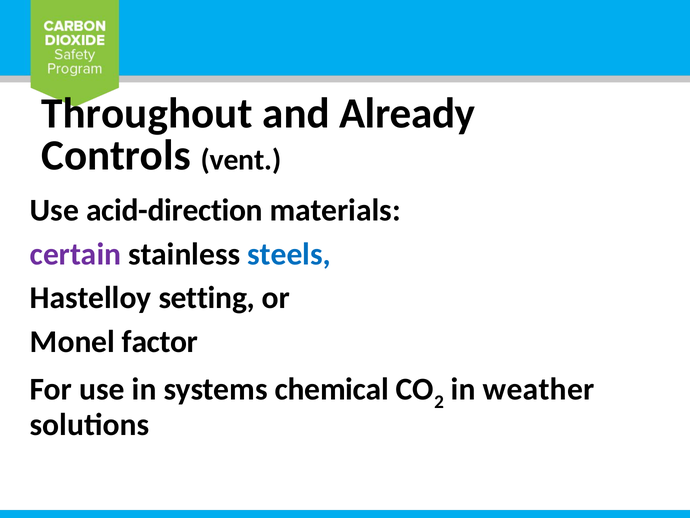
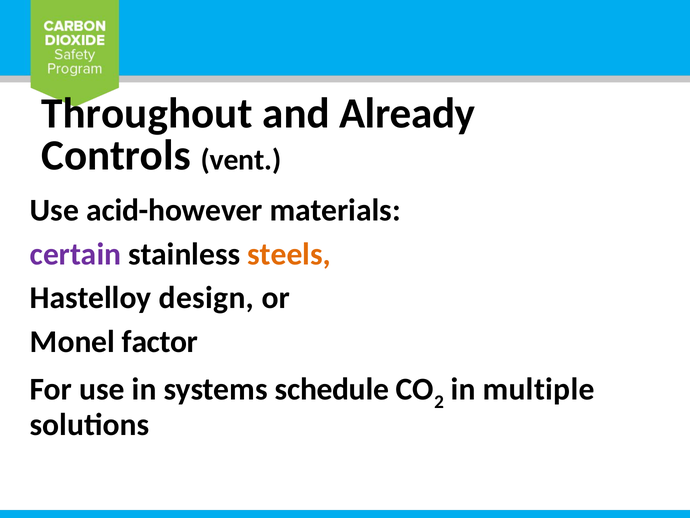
acid-direction: acid-direction -> acid-however (174, 210)
steels colour: blue -> orange (289, 254)
setting: setting -> design (206, 298)
chemical: chemical -> schedule (332, 389)
weather: weather -> multiple (539, 389)
